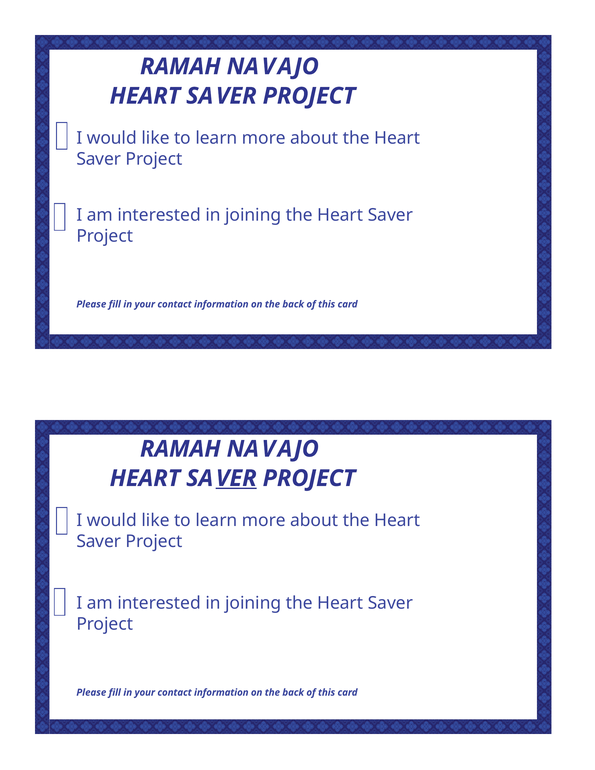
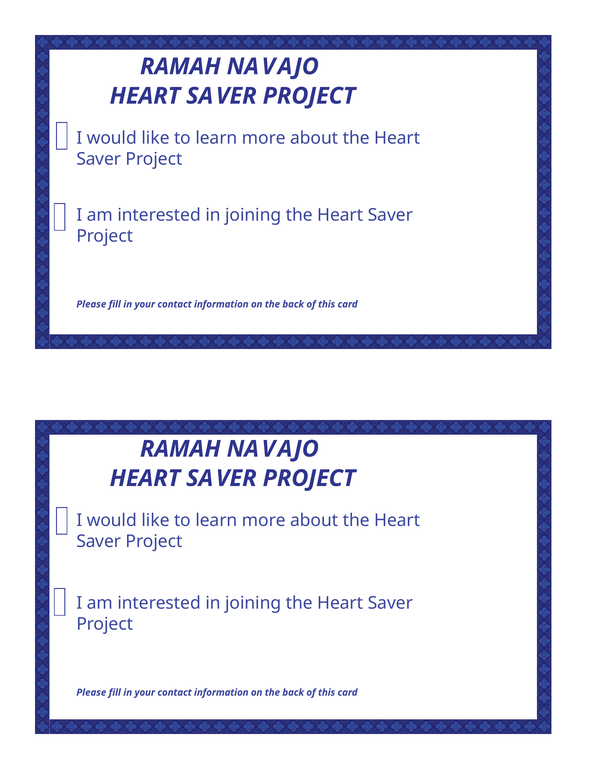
VER underline: present -> none (236, 478)
